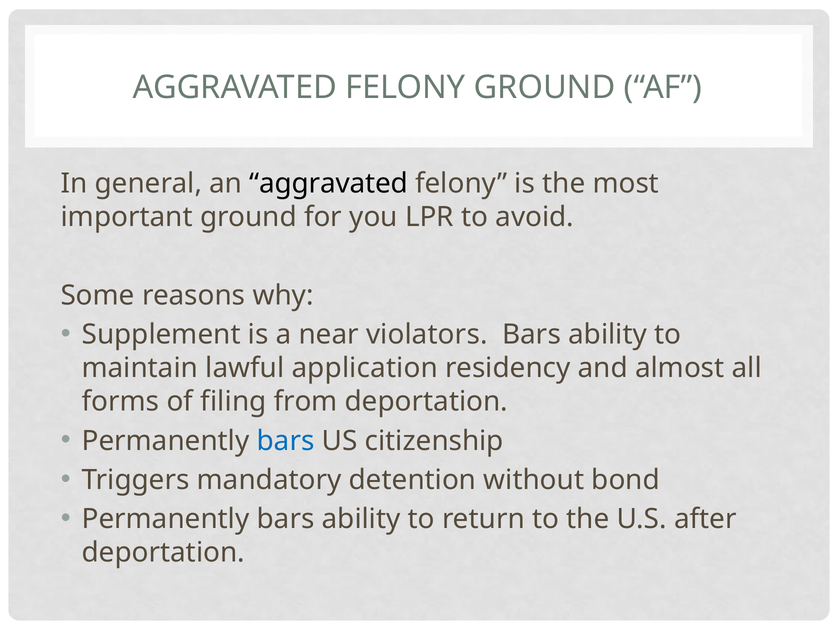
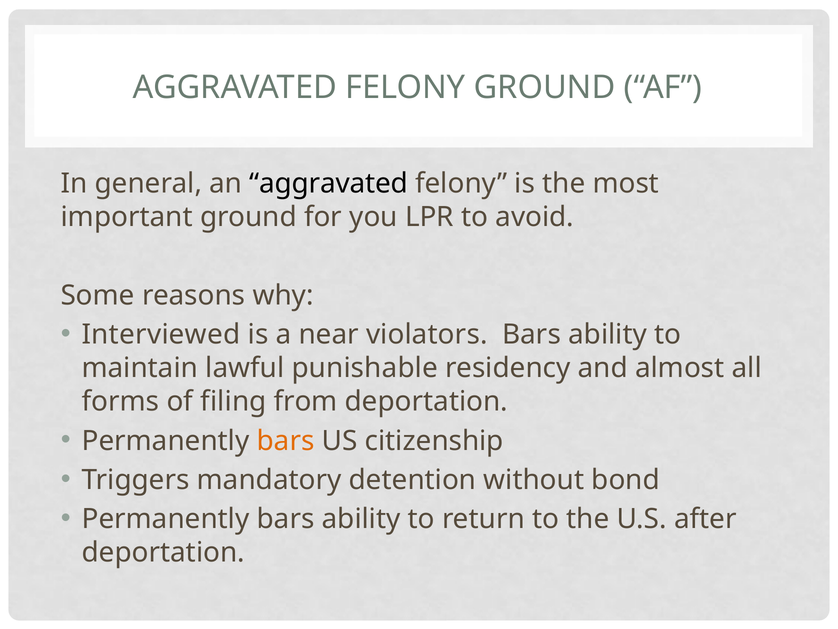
Supplement: Supplement -> Interviewed (161, 334)
application: application -> punishable (365, 368)
bars colour: blue -> orange (286, 440)
